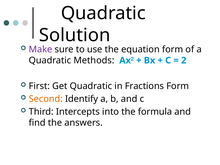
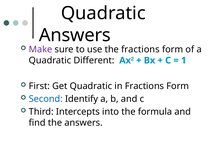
Solution: Solution -> Answers (75, 35)
the equation: equation -> fractions (140, 49)
Methods: Methods -> Different (94, 60)
2: 2 -> 1 (184, 60)
Second colour: orange -> blue (46, 99)
